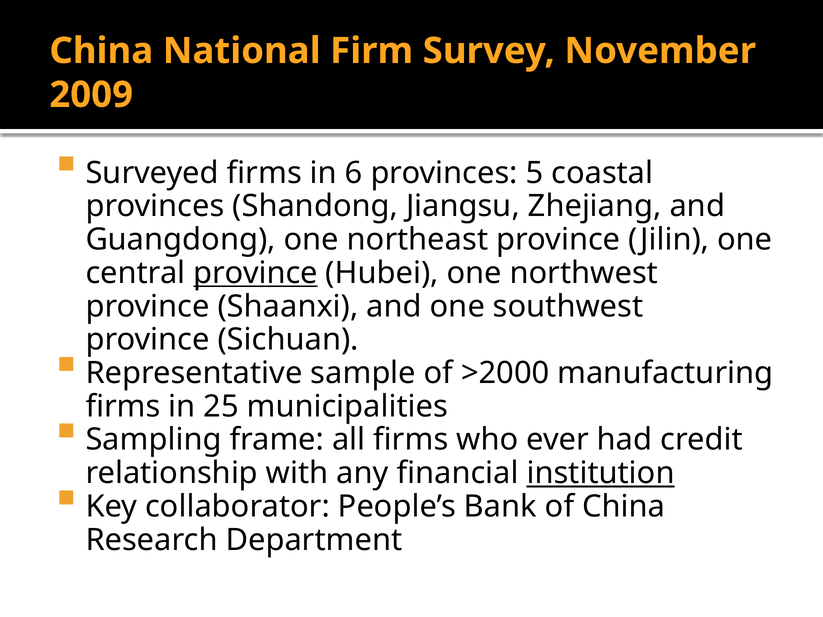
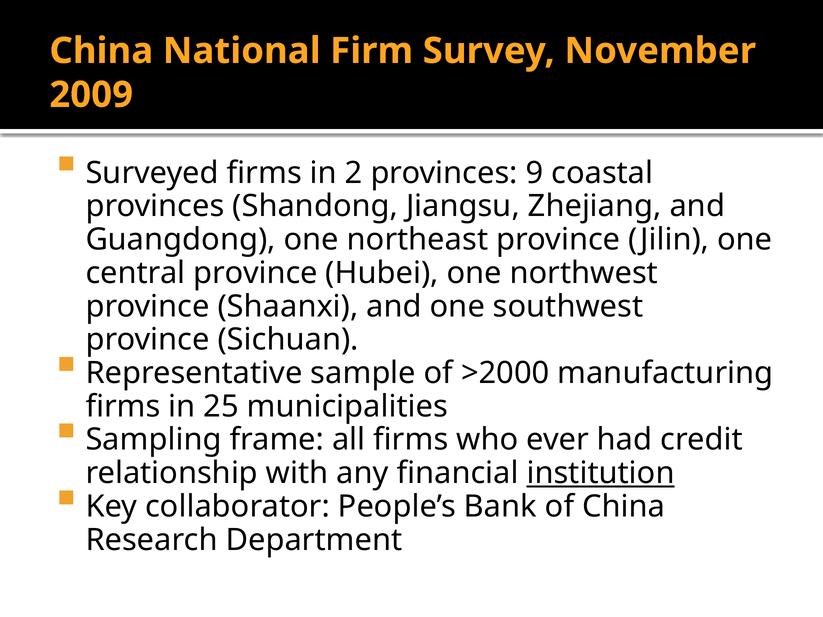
6: 6 -> 2 (354, 173)
5: 5 -> 9 (534, 173)
province underline: present -> none (256, 273)
